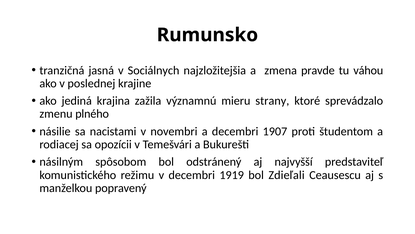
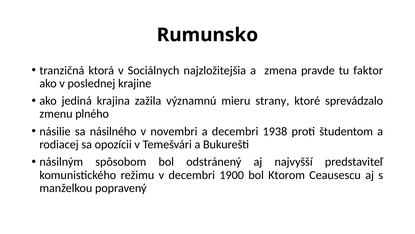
jasná: jasná -> ktorá (101, 70)
váhou: váhou -> faktor (368, 70)
nacistami: nacistami -> násilného (113, 131)
1907: 1907 -> 1938 (275, 131)
1919: 1919 -> 1900 (232, 175)
Zdieľali: Zdieľali -> Ktorom (287, 175)
